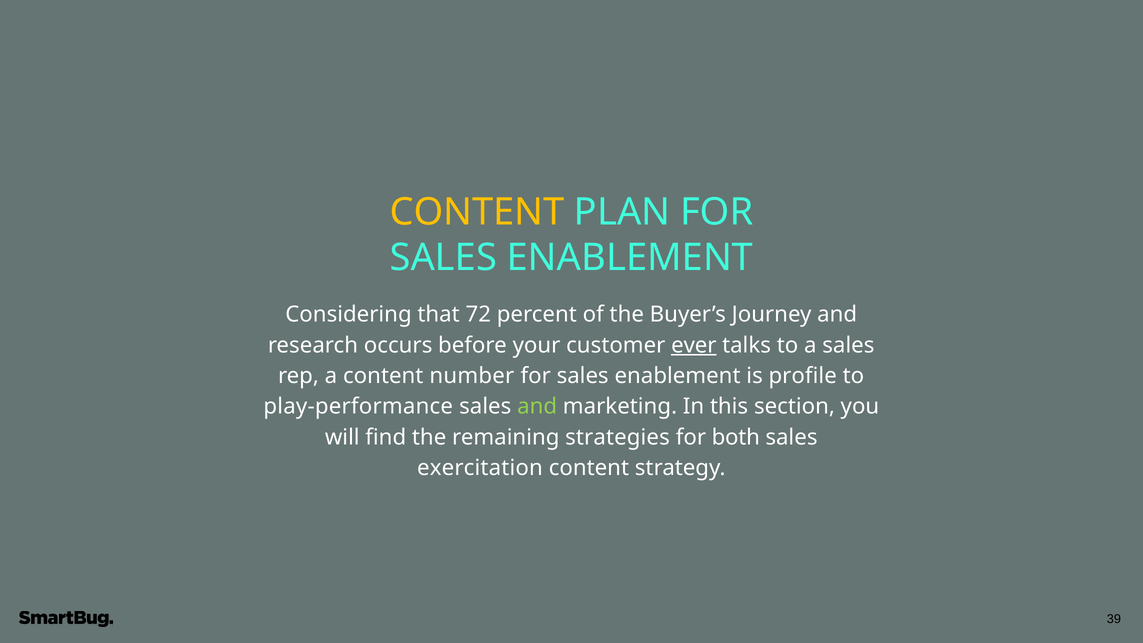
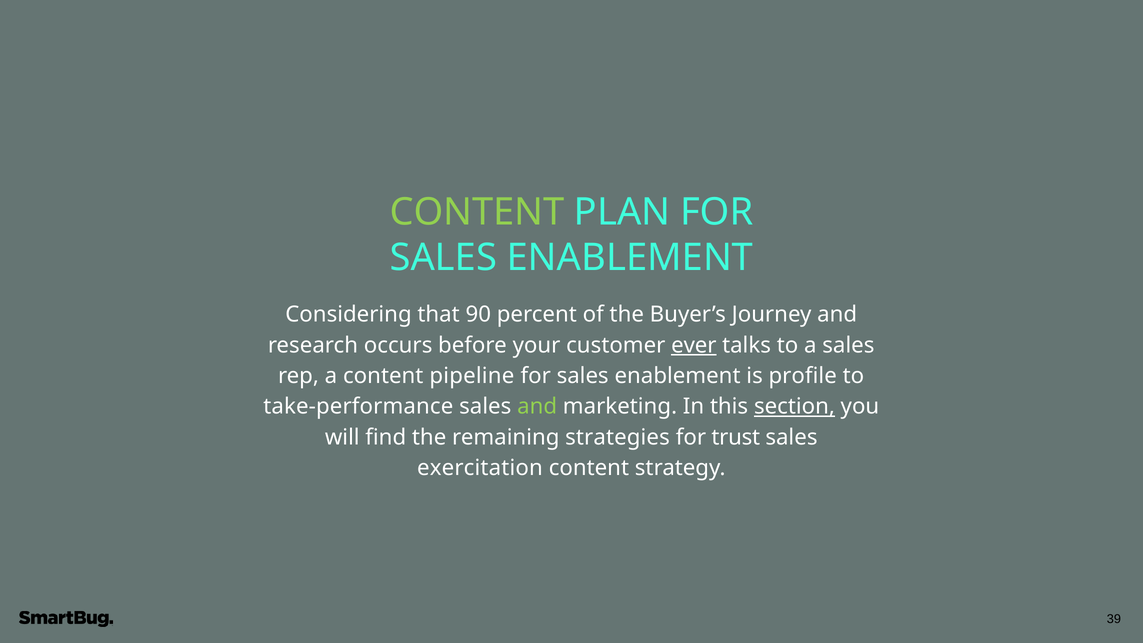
CONTENT colour: yellow -> light green (477, 212)
72: 72 -> 90 (478, 315)
number: number -> pipeline (472, 376)
play-performance: play-performance -> take-performance (358, 407)
section underline: none -> present (794, 407)
both: both -> trust (736, 437)
